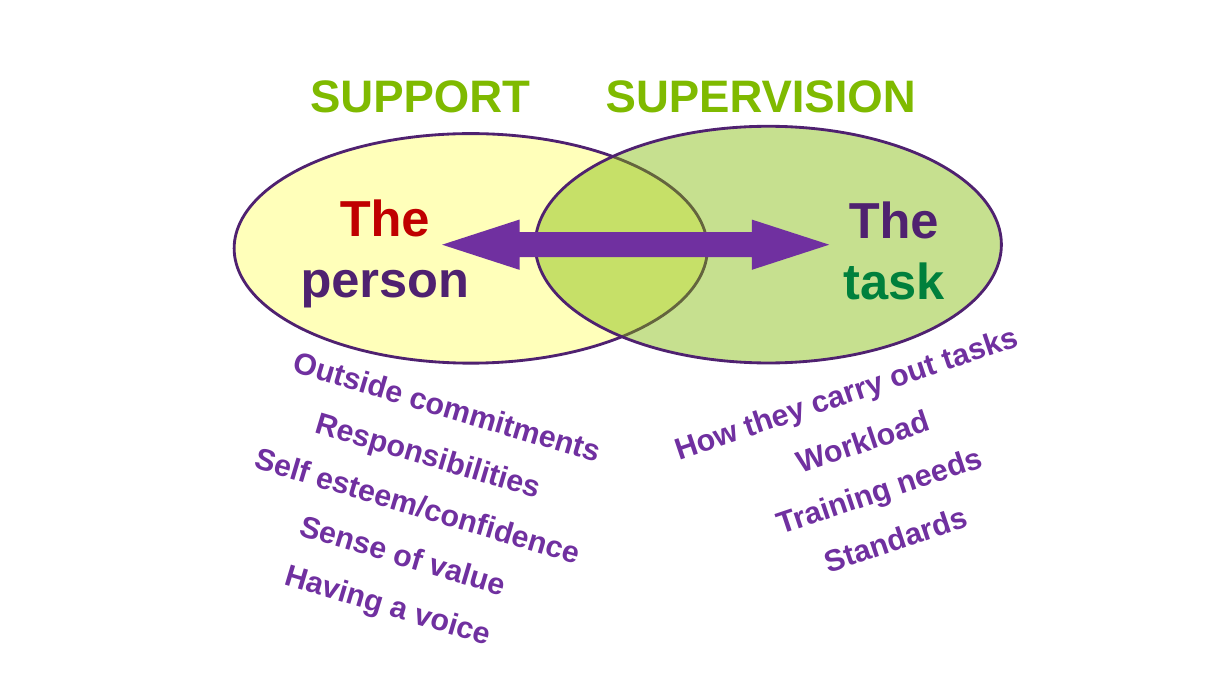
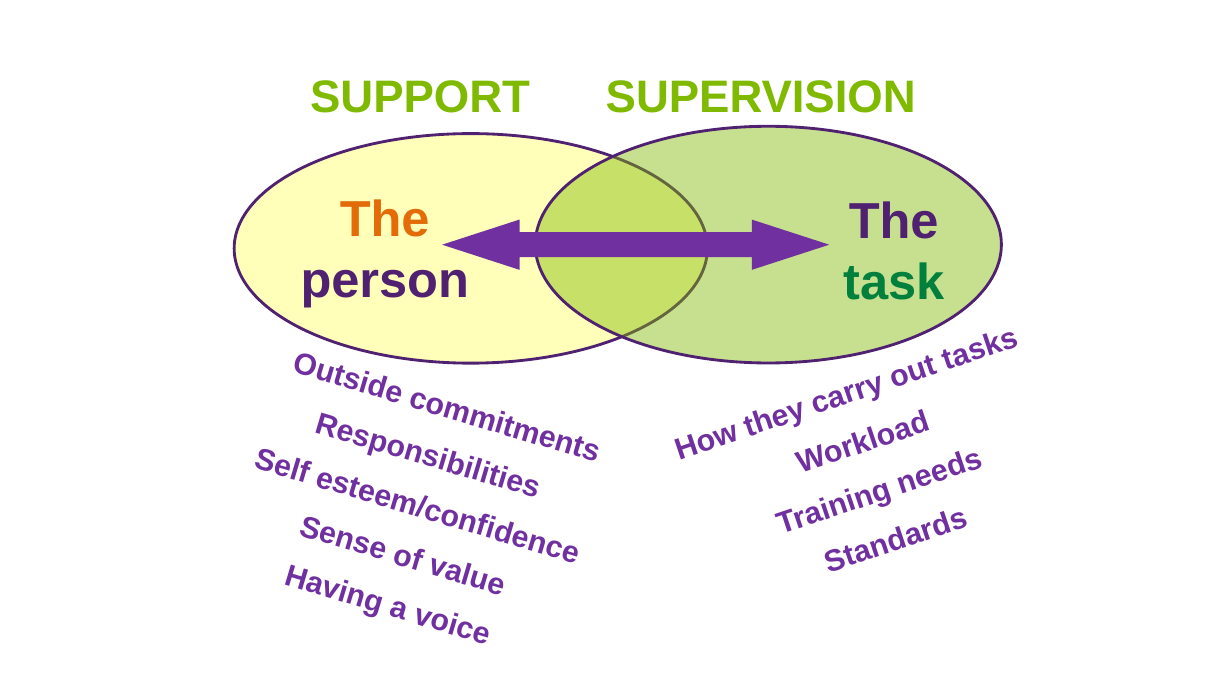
The colour: red -> orange (385, 220)
